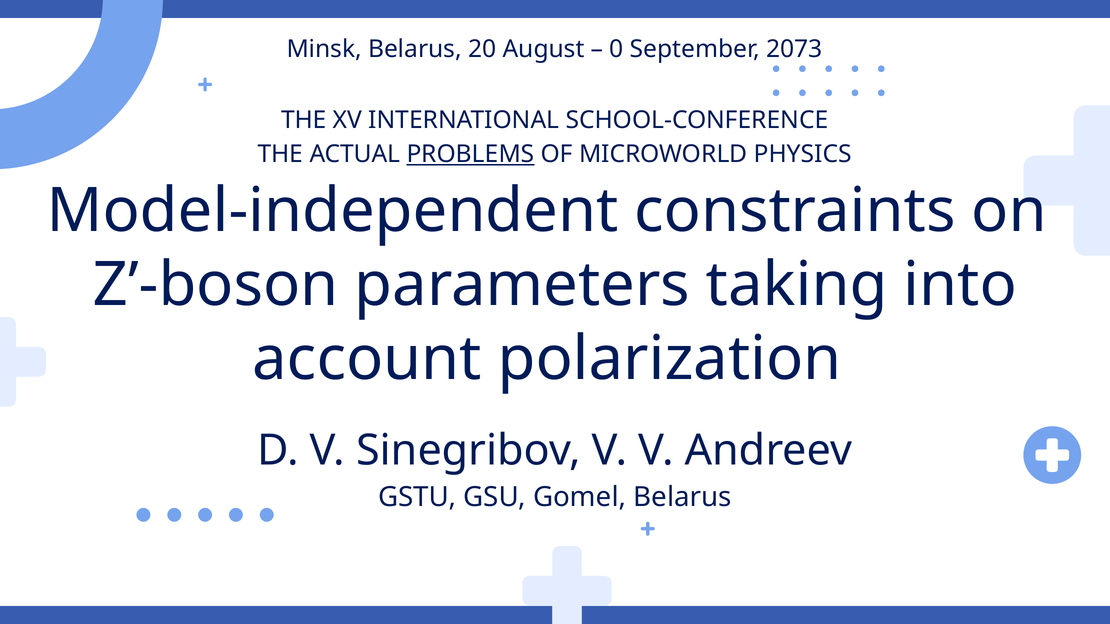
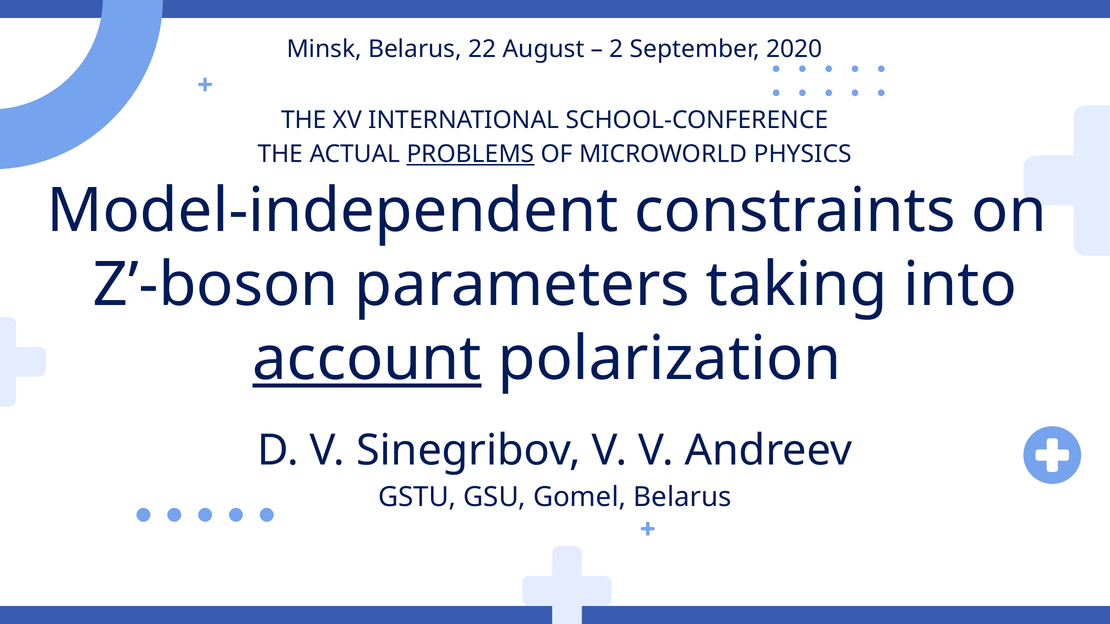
20: 20 -> 22 (482, 49)
0: 0 -> 2 (617, 49)
2073: 2073 -> 2020 (794, 49)
account underline: none -> present (367, 359)
